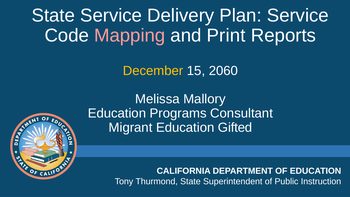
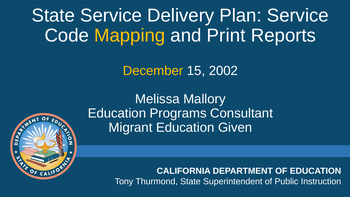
Mapping colour: pink -> yellow (130, 35)
2060: 2060 -> 2002 (223, 71)
Gifted: Gifted -> Given (235, 127)
